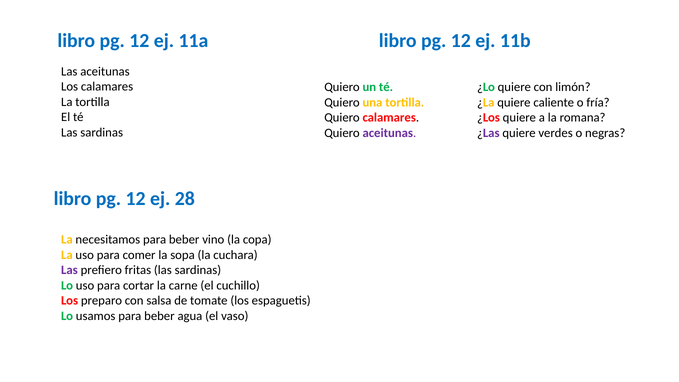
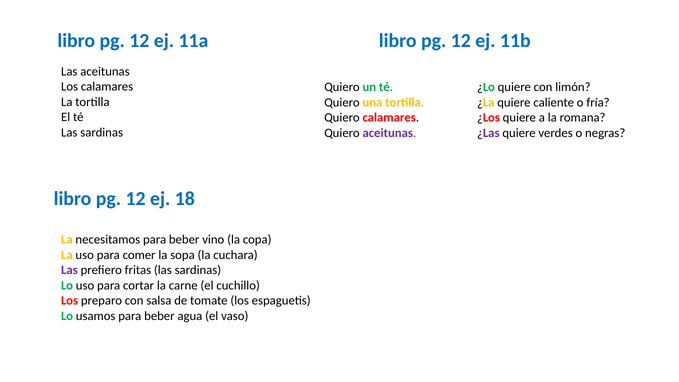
28: 28 -> 18 (185, 198)
